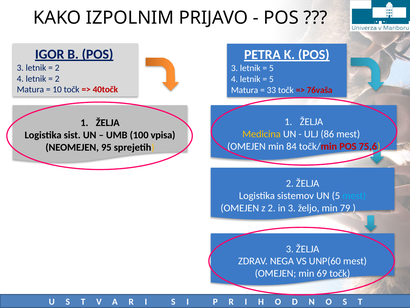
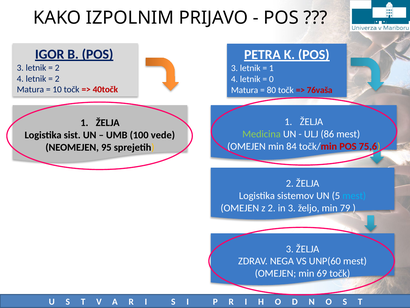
5: 5 -> 1 (271, 68)
5: 5 -> 0 (271, 79)
33: 33 -> 80 (271, 90)
Medicina colour: yellow -> light green (262, 134)
vpisa: vpisa -> vede (163, 135)
